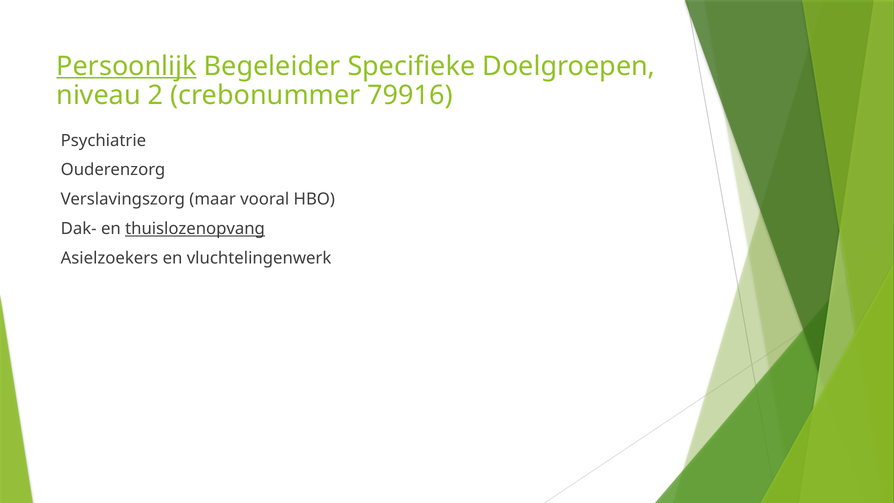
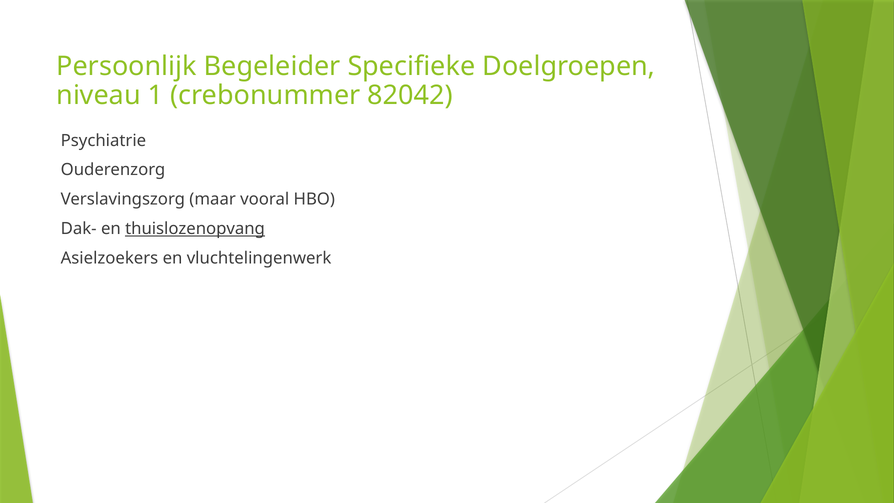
Persoonlijk underline: present -> none (127, 66)
2: 2 -> 1 (155, 95)
79916: 79916 -> 82042 (410, 95)
